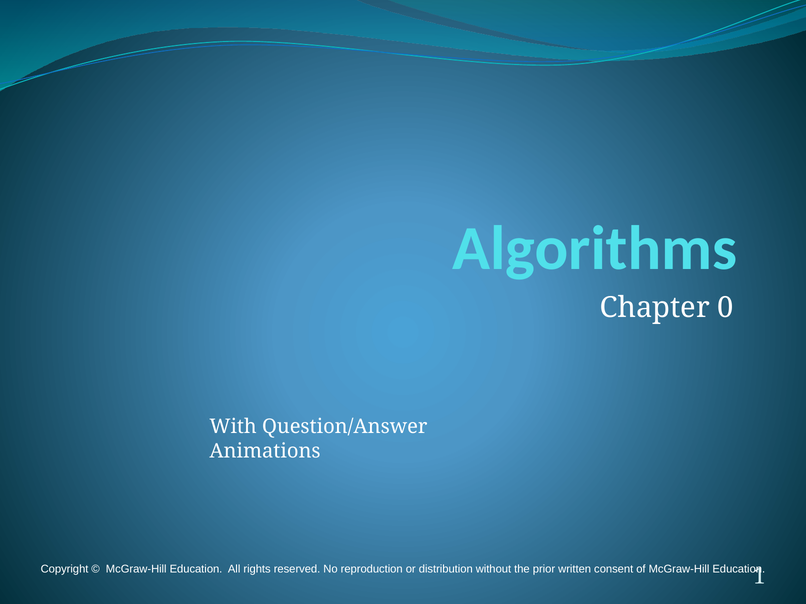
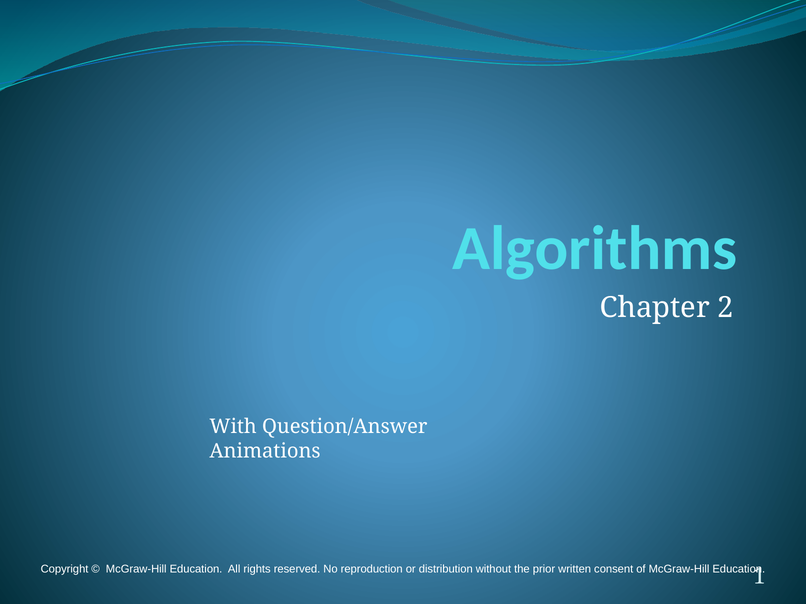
0: 0 -> 2 (725, 308)
